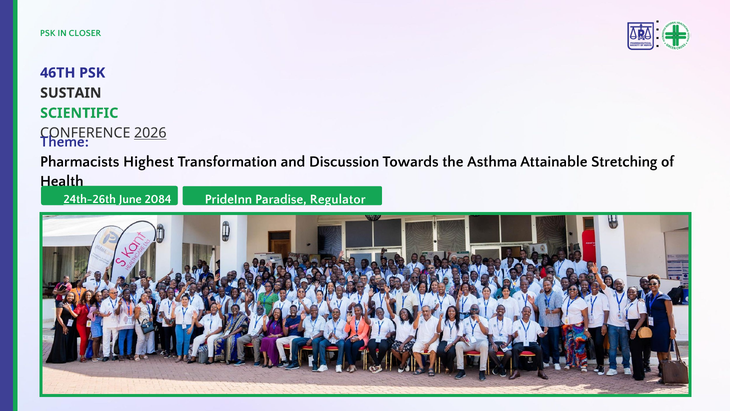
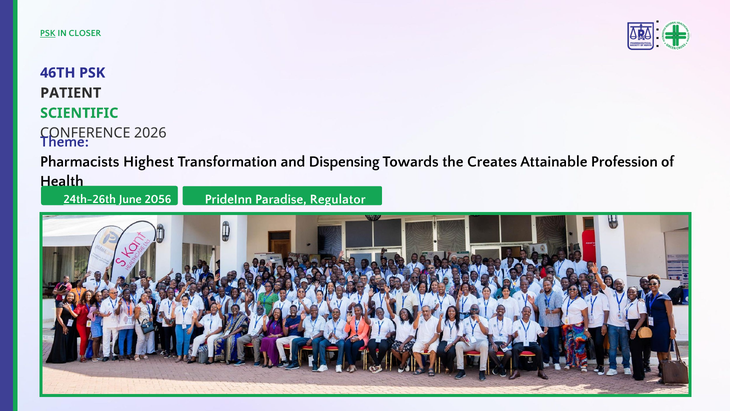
PSK underline: none -> present (48, 33)
SUSTAIN: SUSTAIN -> PATIENT (71, 93)
2026 underline: present -> none (150, 133)
Discussion: Discussion -> Dispensing (344, 161)
Asthma: Asthma -> Creates (492, 161)
Stretching: Stretching -> Profession (624, 161)
2084: 2084 -> 2056 (158, 199)
